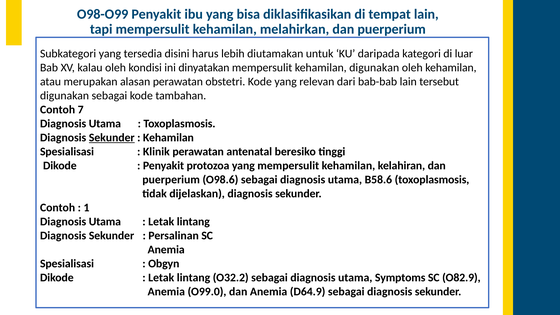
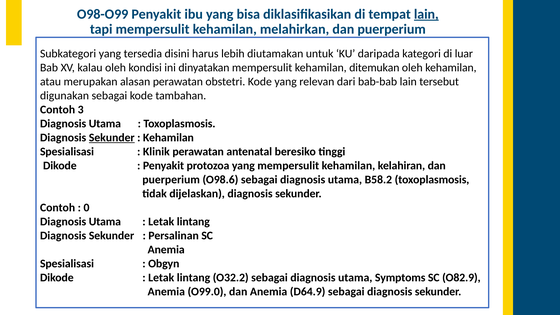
lain underline: none -> present (426, 14)
kehamilan digunakan: digunakan -> ditemukan (374, 68)
7: 7 -> 3 (81, 110)
B58.6: B58.6 -> B58.2 (378, 180)
1: 1 -> 0 (86, 208)
